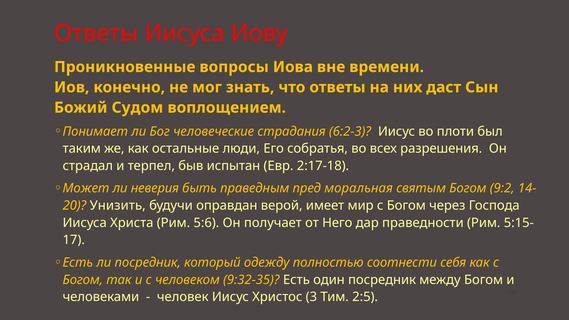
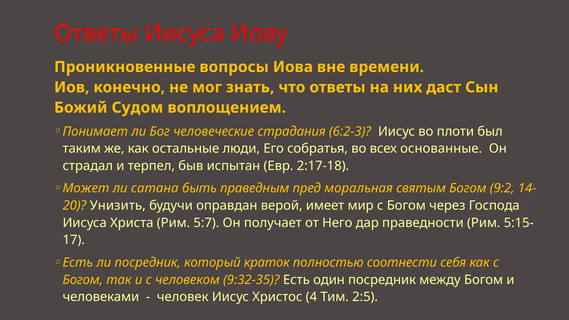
разрешения: разрешения -> основанные (441, 149)
неверия: неверия -> сатана (155, 188)
5:6: 5:6 -> 5:7 (206, 223)
одежду: одежду -> краток (267, 263)
3: 3 -> 4 (311, 297)
